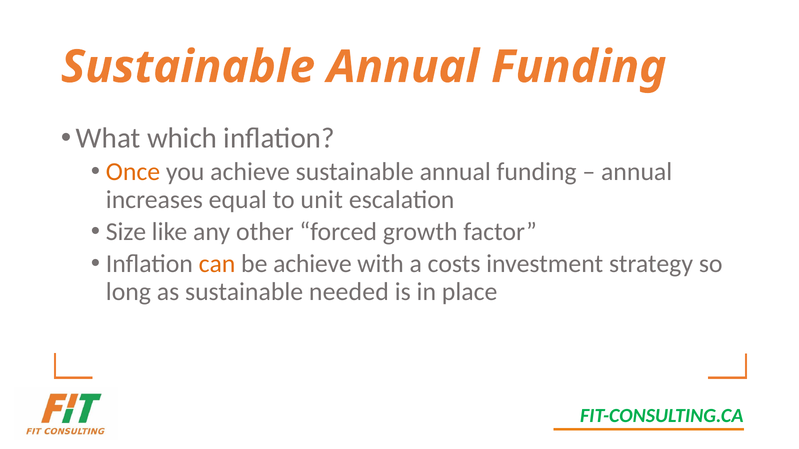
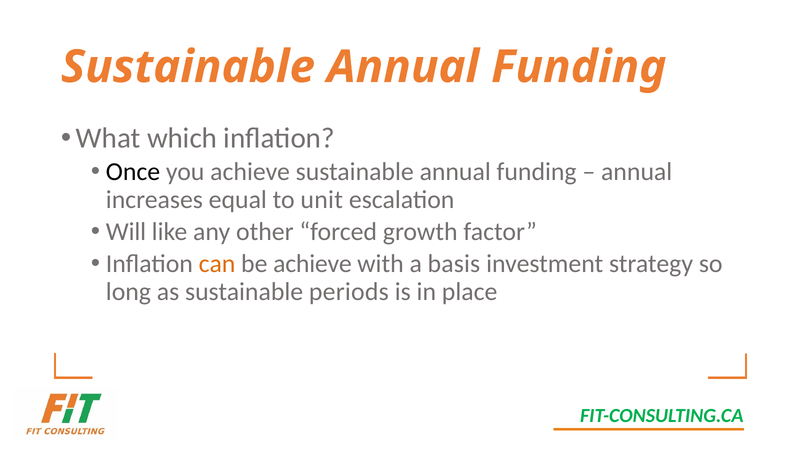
Once colour: orange -> black (133, 172)
Size: Size -> Will (126, 232)
costs: costs -> basis (454, 264)
needed: needed -> periods (349, 292)
